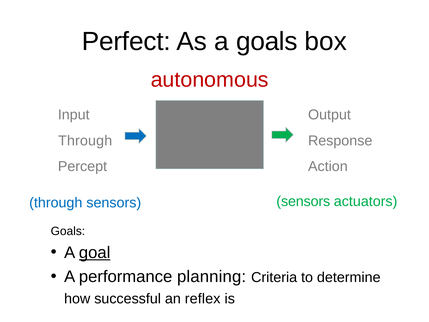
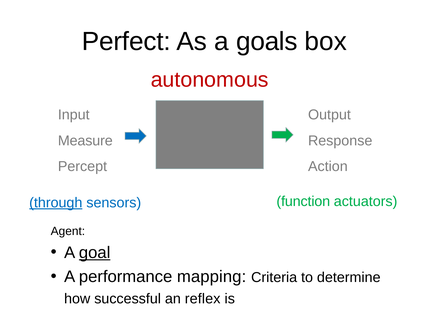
Through: Through -> Measure (85, 141)
through underline: none -> present (56, 202)
sensors sensors: sensors -> function (303, 201)
Goals: Goals -> Agent (68, 231)
planning: planning -> mapping (212, 277)
